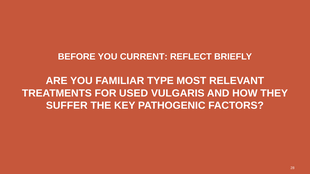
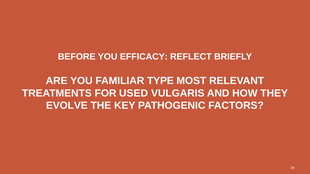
CURRENT: CURRENT -> EFFICACY (144, 57)
SUFFER: SUFFER -> EVOLVE (67, 106)
